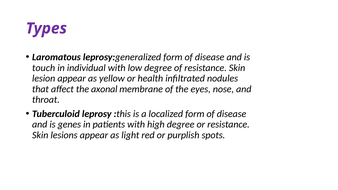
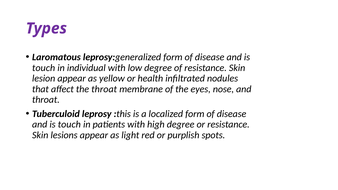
the axonal: axonal -> throat (104, 89)
genes: genes -> touch (69, 125)
